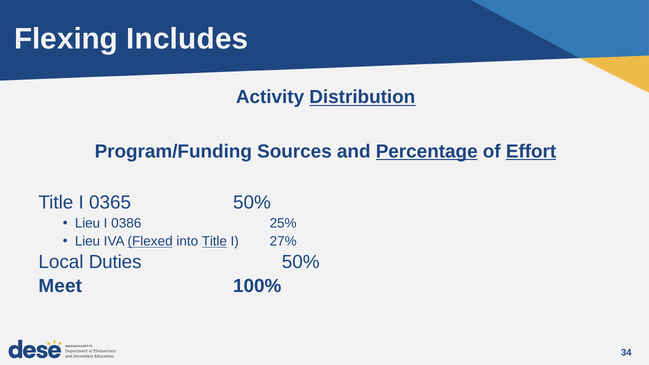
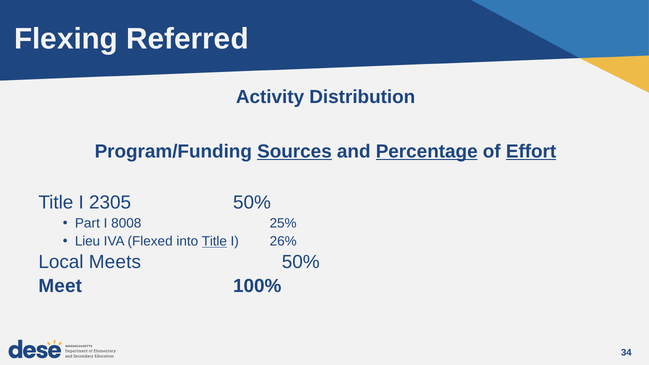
Includes: Includes -> Referred (187, 39)
Distribution underline: present -> none (362, 97)
Sources underline: none -> present (294, 152)
0365: 0365 -> 2305 (110, 202)
Lieu: Lieu -> Part (87, 223)
0386: 0386 -> 8008 (126, 223)
Flexed underline: present -> none (150, 241)
27%: 27% -> 26% (283, 241)
Duties: Duties -> Meets (115, 262)
